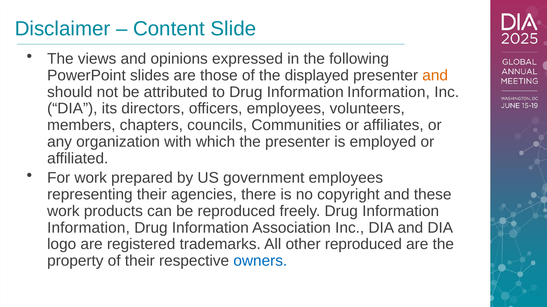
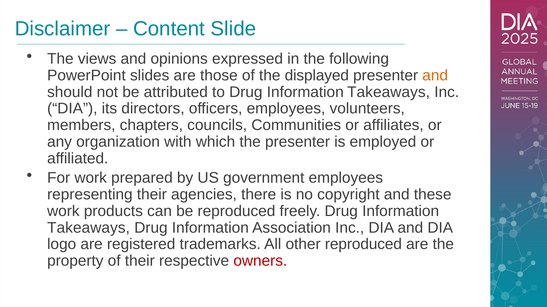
to Drug Information Information: Information -> Takeaways (389, 92)
Information: Information -> Takeaways (89, 228)
owners colour: blue -> red (260, 261)
